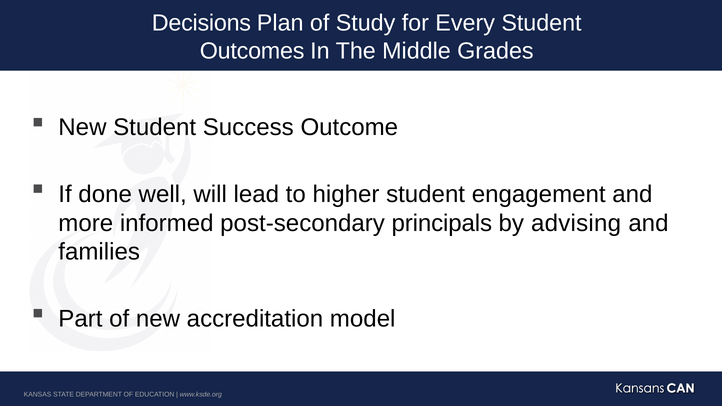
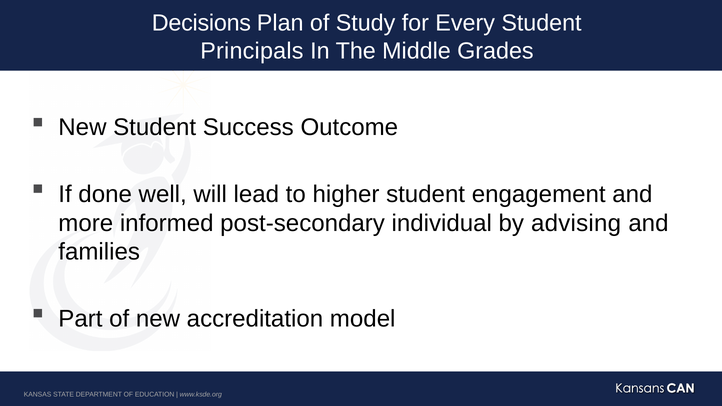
Outcomes: Outcomes -> Principals (252, 51)
principals: principals -> individual (442, 223)
